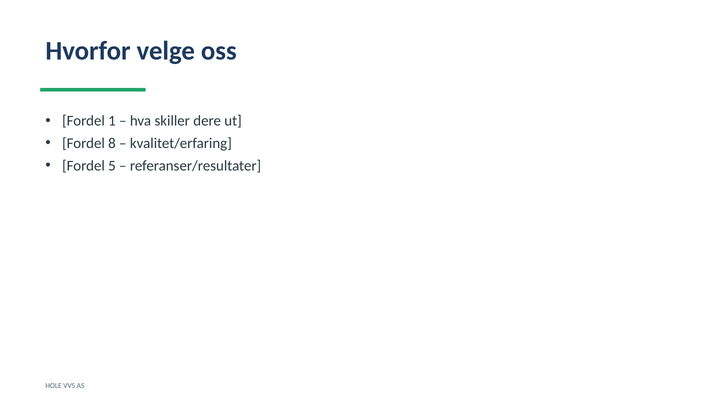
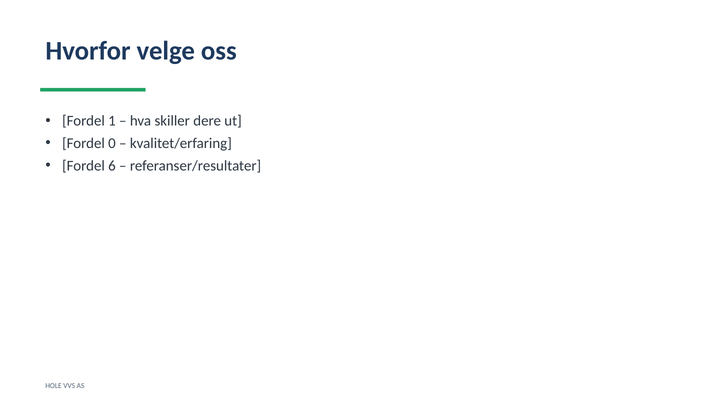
8: 8 -> 0 (112, 143)
5: 5 -> 6 (112, 166)
